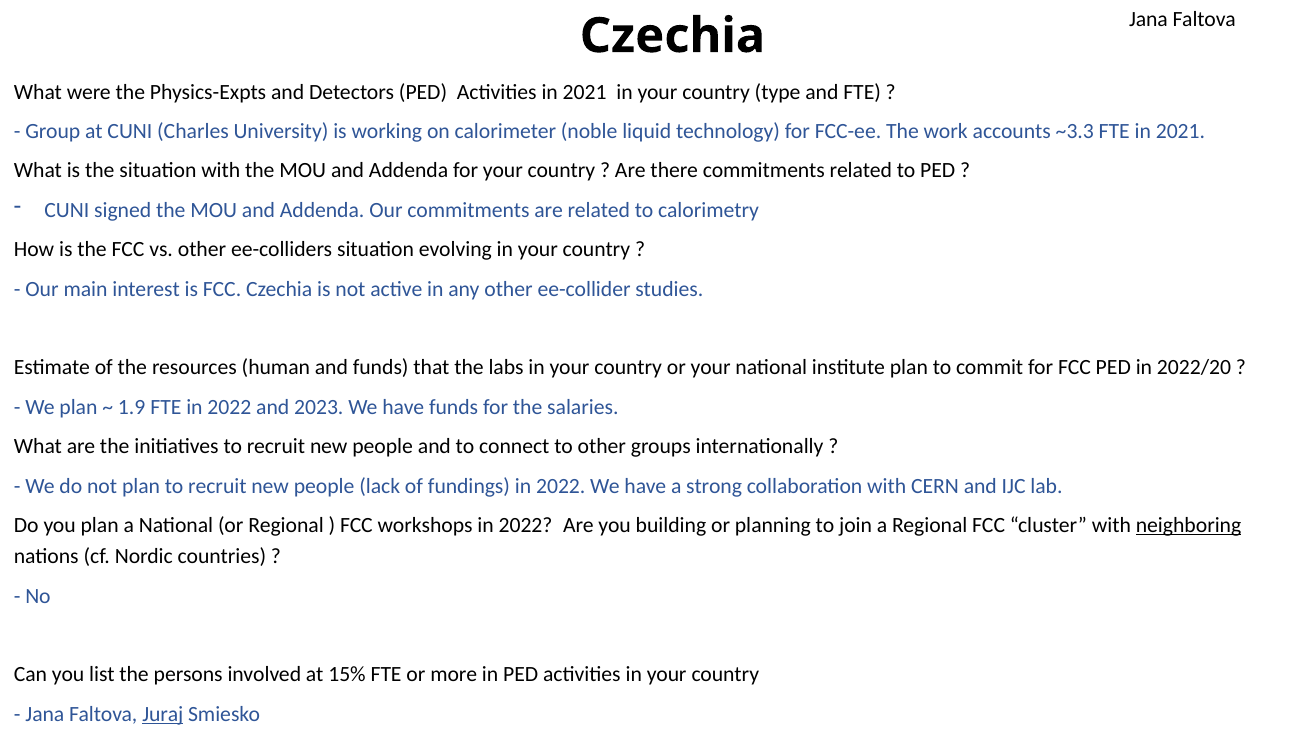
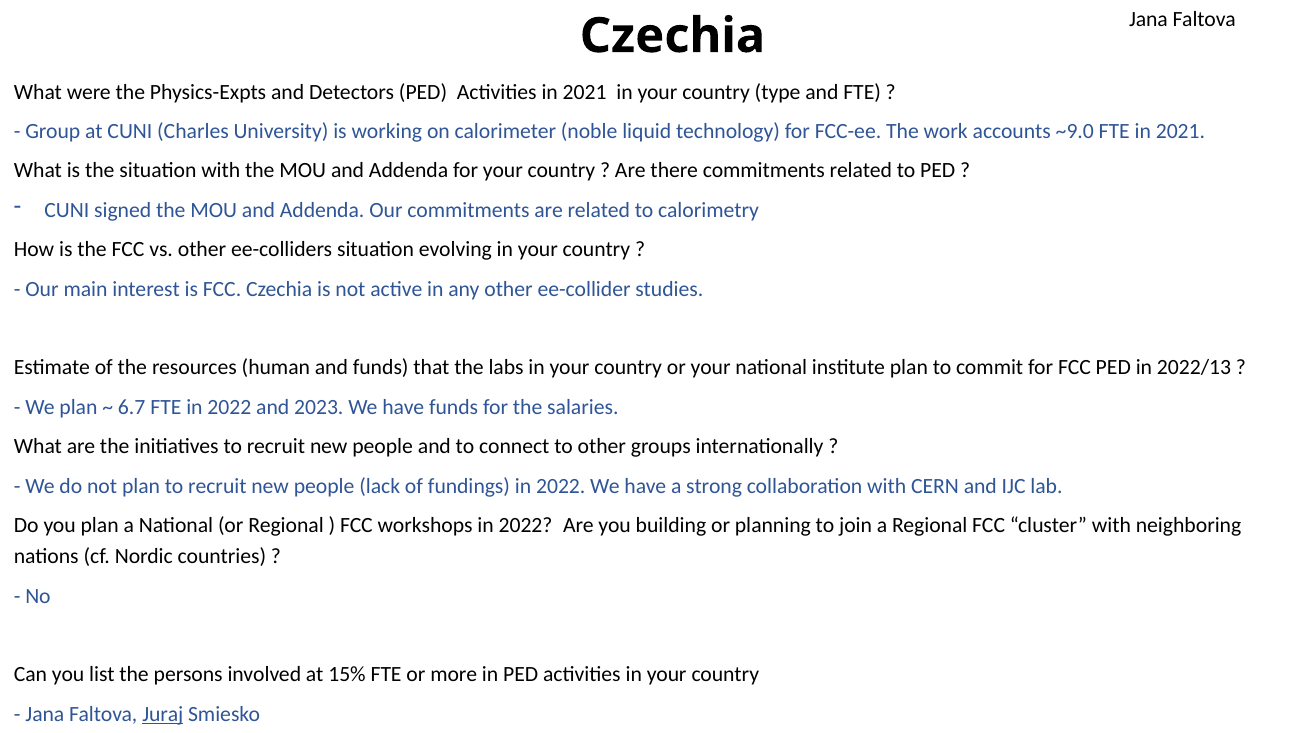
~3.3: ~3.3 -> ~9.0 (1075, 131)
2022/20: 2022/20 -> 2022/13 (1194, 368)
1.9: 1.9 -> 6.7 (132, 407)
neighboring underline: present -> none (1189, 525)
